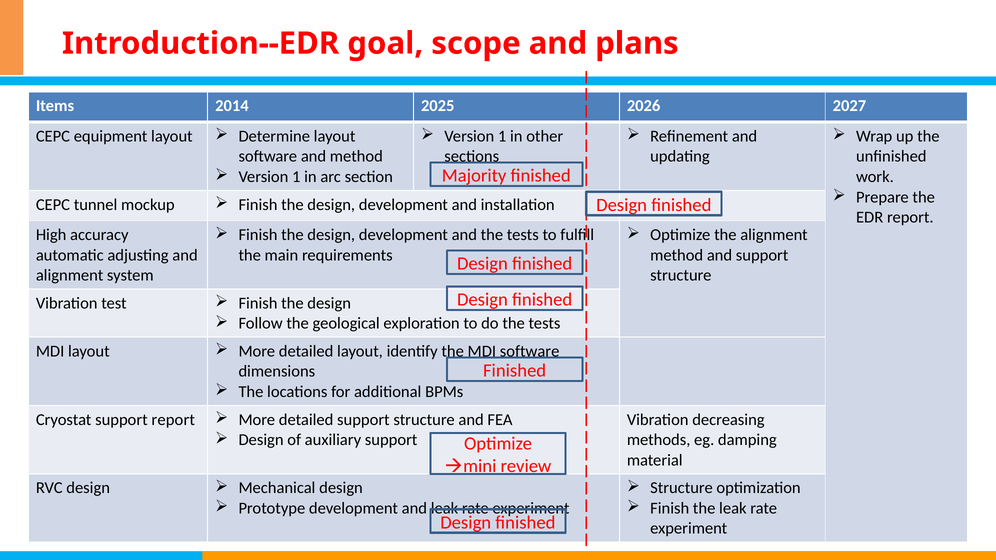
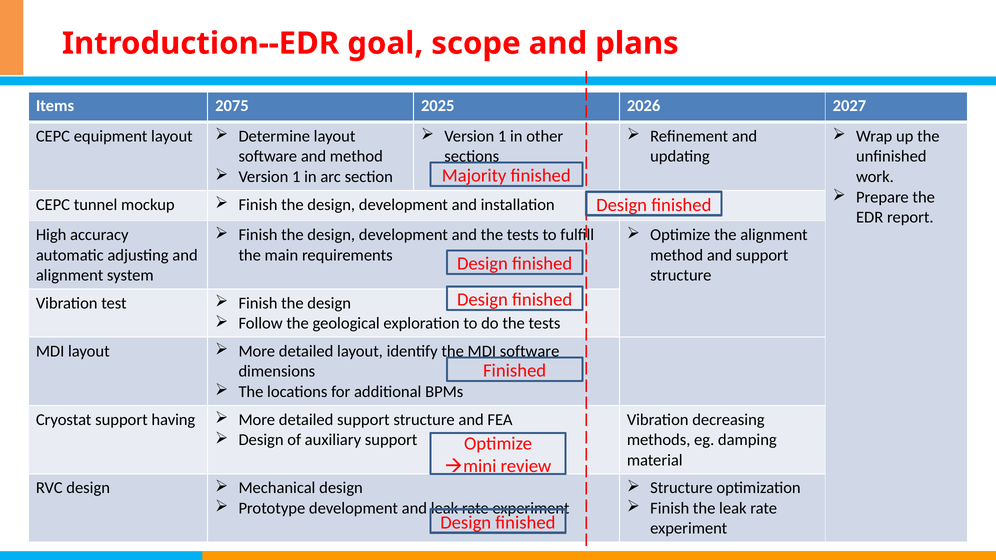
2014: 2014 -> 2075 (232, 106)
support report: report -> having (173, 420)
